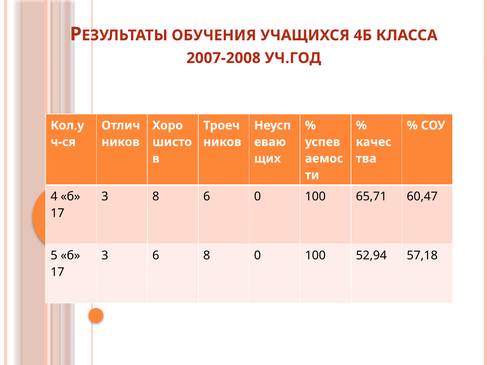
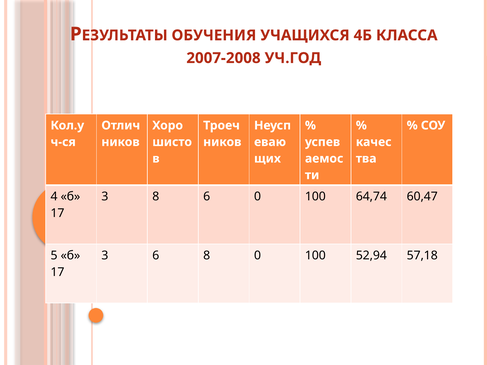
65,71: 65,71 -> 64,74 (371, 197)
